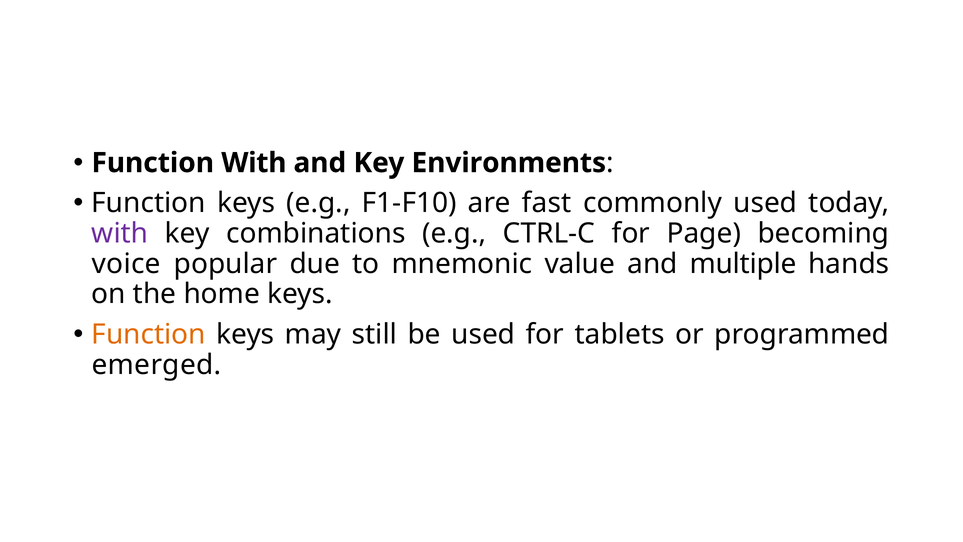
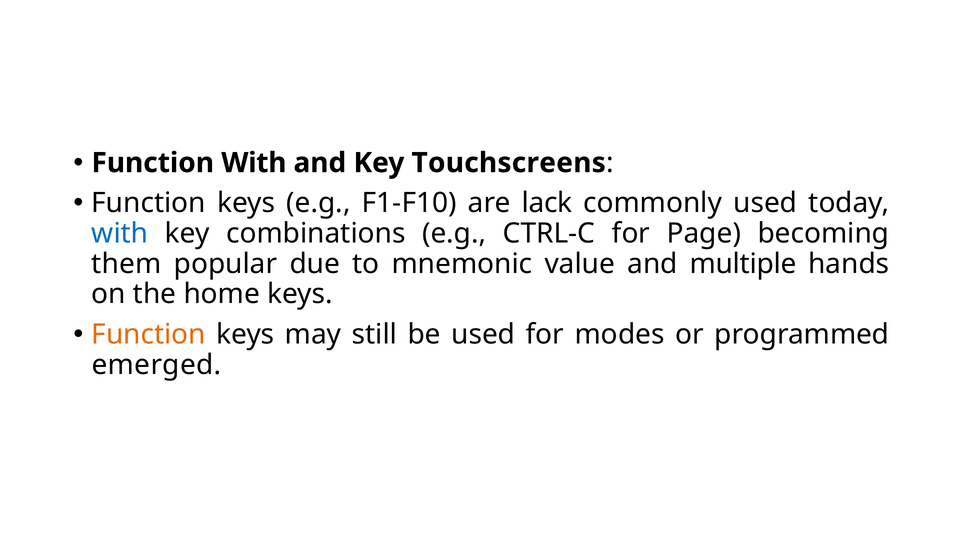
Environments: Environments -> Touchscreens (509, 163)
fast: fast -> lack (547, 203)
with colour: purple -> blue (120, 233)
voice: voice -> them (126, 264)
tablets: tablets -> modes (620, 334)
